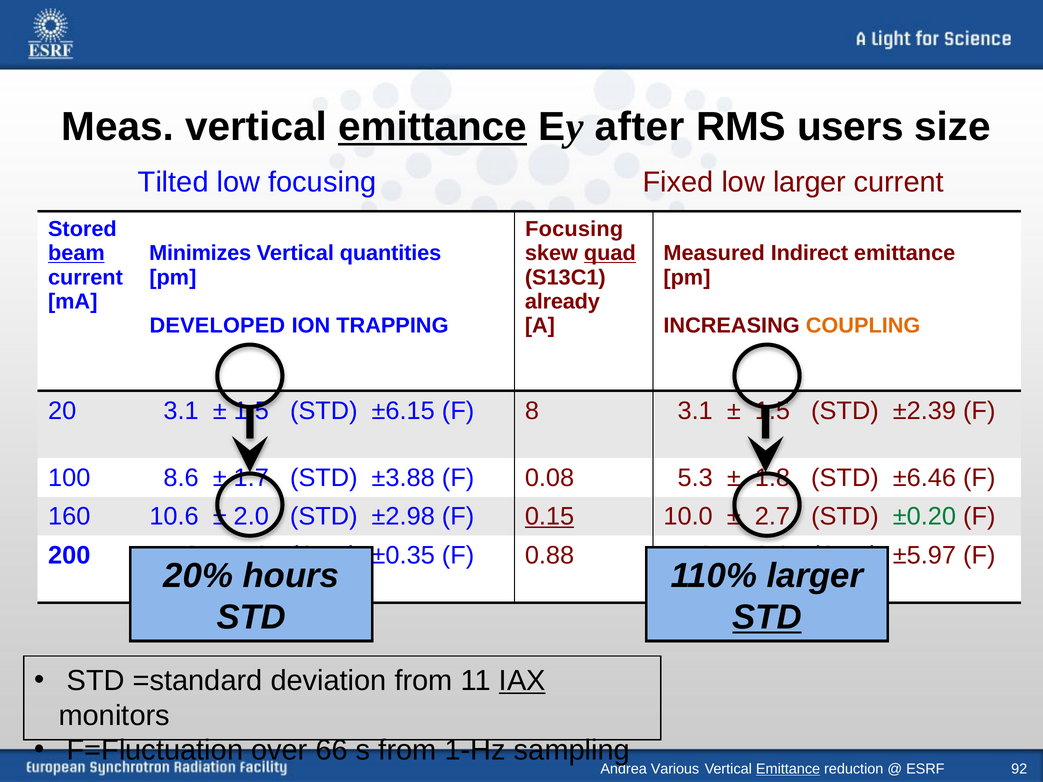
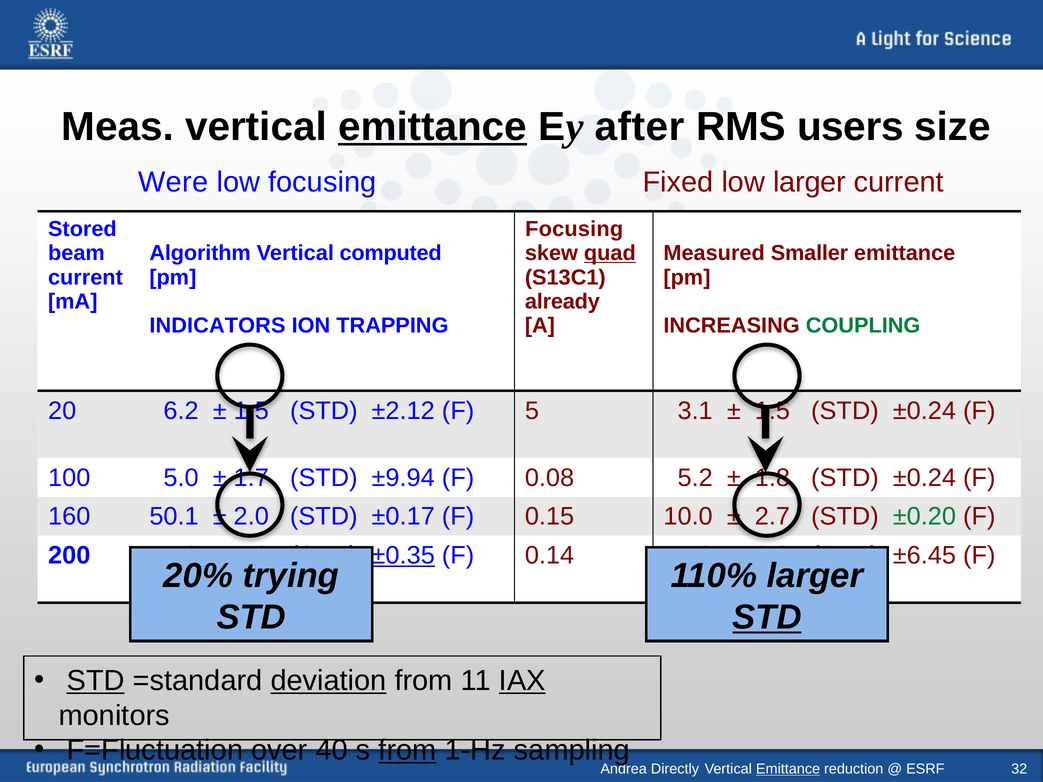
Tilted: Tilted -> Were (173, 182)
beam underline: present -> none (76, 253)
Minimizes: Minimizes -> Algorithm (200, 253)
quantities: quantities -> computed (391, 253)
Indirect: Indirect -> Smaller (809, 253)
DEVELOPED: DEVELOPED -> INDICATORS (217, 326)
COUPLING colour: orange -> green (863, 326)
20 3.1: 3.1 -> 6.2 (181, 411)
±6.15: ±6.15 -> ±2.12 (403, 411)
8: 8 -> 5 (532, 411)
±2.39: ±2.39 -> ±0.24 (924, 411)
8.6: 8.6 -> 5.0 (181, 478)
±3.88: ±3.88 -> ±9.94 (403, 478)
5.3: 5.3 -> 5.2 (695, 478)
±6.46: ±6.46 -> ±0.24 (924, 478)
10.6: 10.6 -> 50.1 (174, 517)
±2.98: ±2.98 -> ±0.17 (403, 517)
0.15 underline: present -> none (550, 517)
±0.35 underline: none -> present (403, 556)
0.88: 0.88 -> 0.14 (550, 556)
±5.97: ±5.97 -> ±6.45 (924, 556)
hours: hours -> trying (291, 576)
STD underline: none -> present (96, 681)
deviation underline: none -> present (329, 681)
66: 66 -> 40 (332, 751)
from underline: none -> present (407, 751)
Various: Various -> Directly (675, 769)
92: 92 -> 32 (1019, 769)
